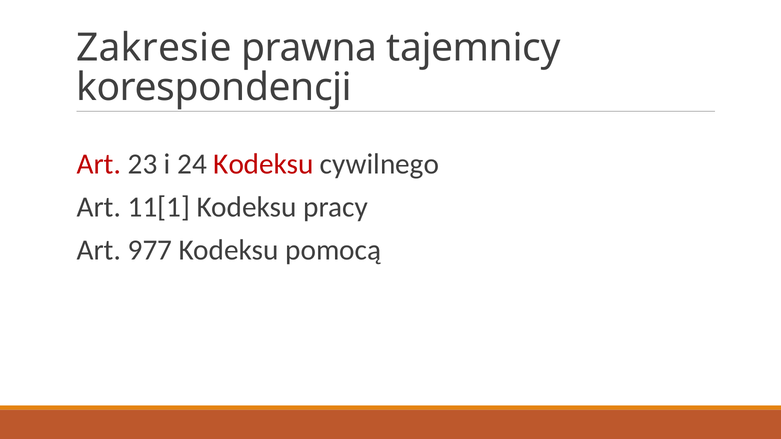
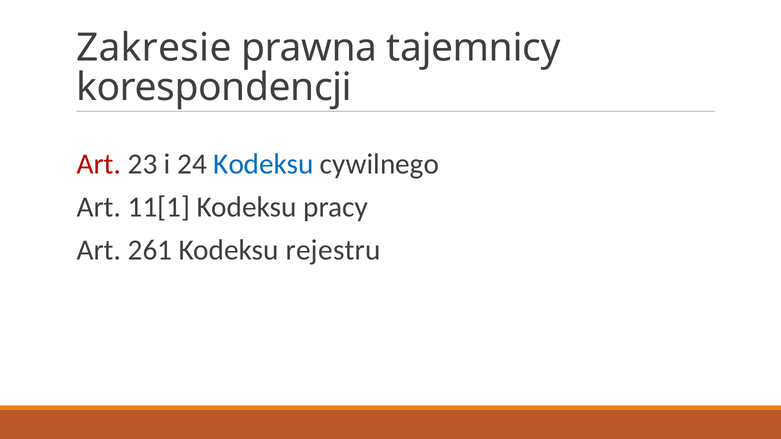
Kodeksu colour: red -> blue (263, 164)
977: 977 -> 261 (150, 250)
pomocą: pomocą -> rejestru (333, 250)
